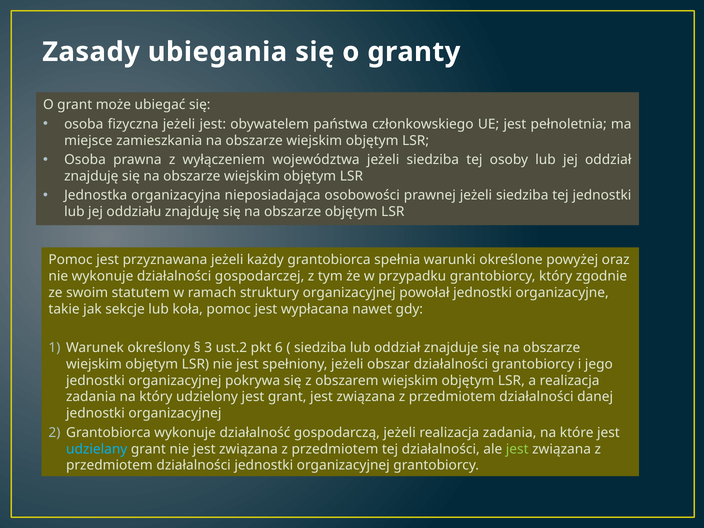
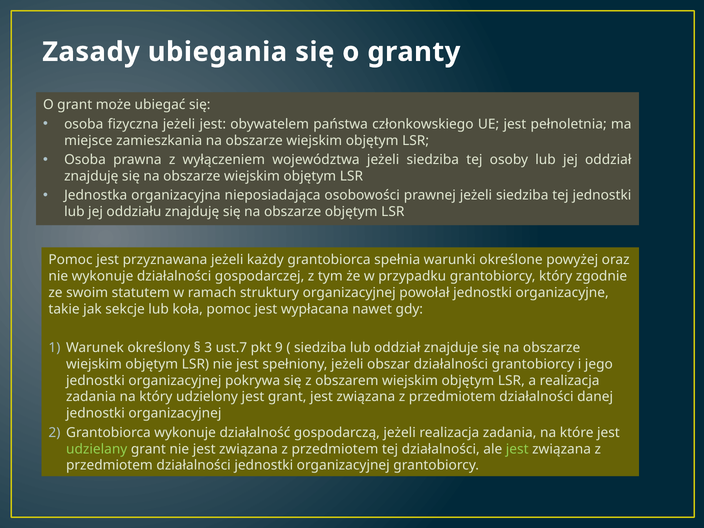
ust.2: ust.2 -> ust.7 (231, 348)
6: 6 -> 9 (279, 348)
udzielany colour: light blue -> light green (97, 449)
